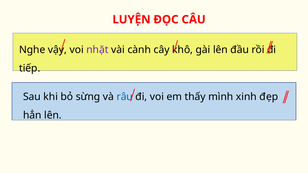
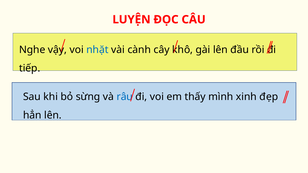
nhặt colour: purple -> blue (97, 50)
